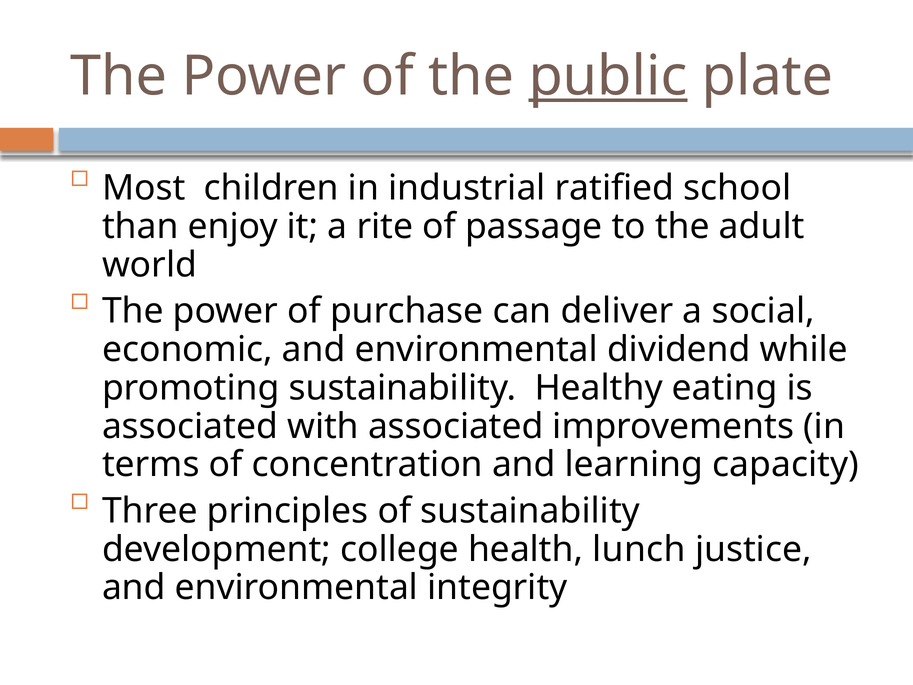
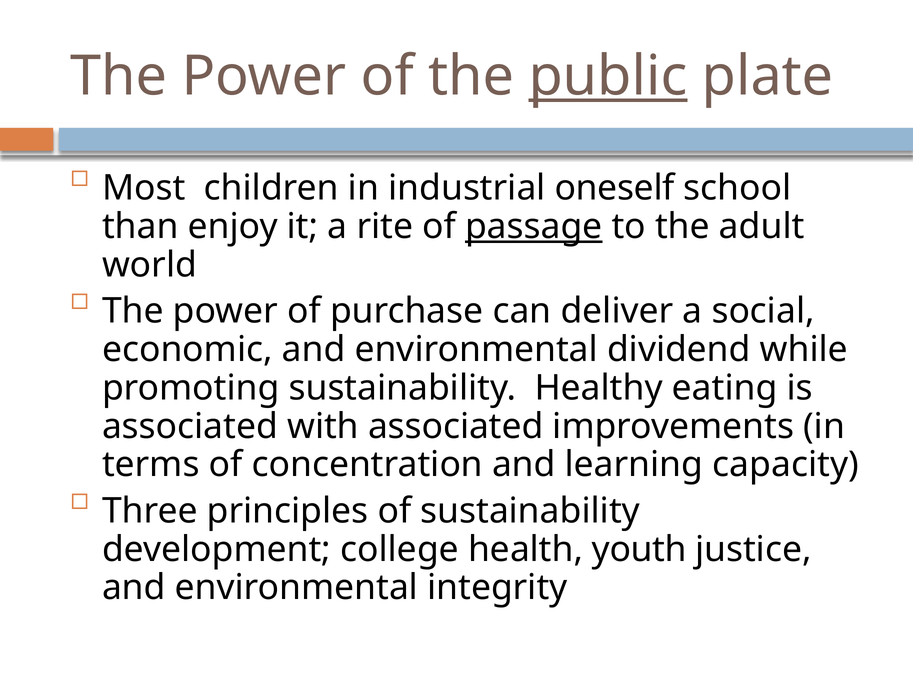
ratified: ratified -> oneself (615, 188)
passage underline: none -> present (534, 226)
lunch: lunch -> youth (639, 549)
